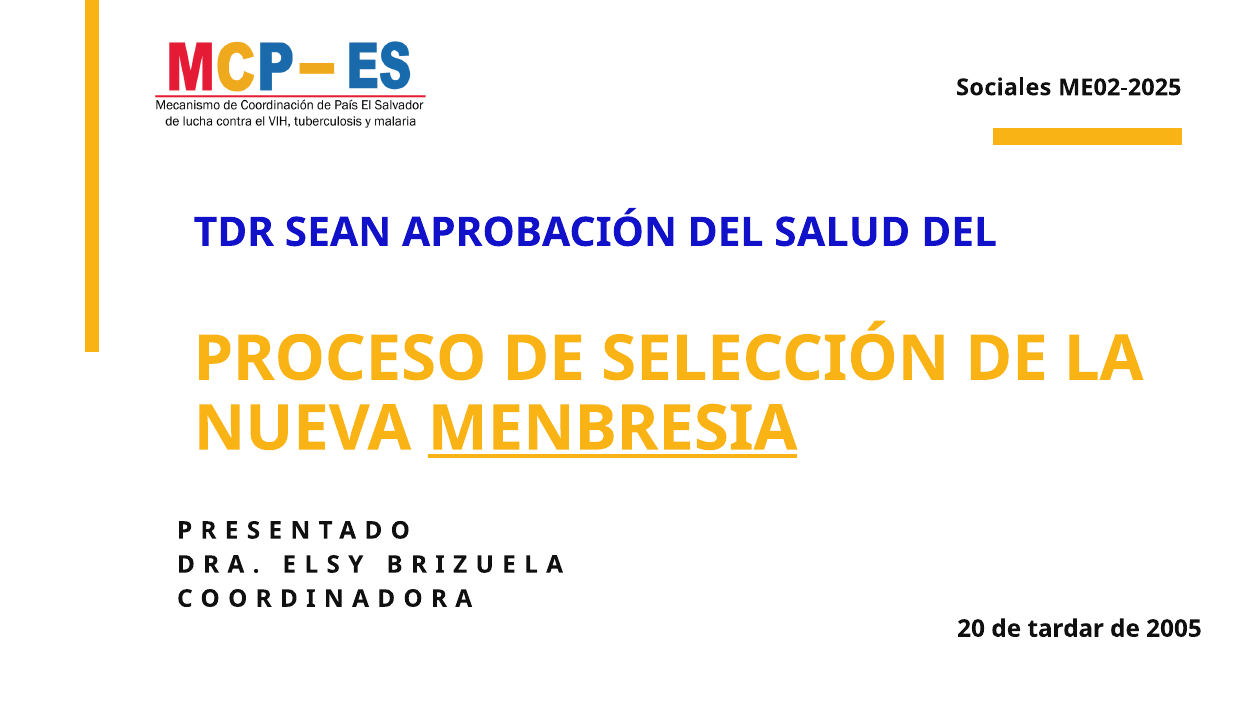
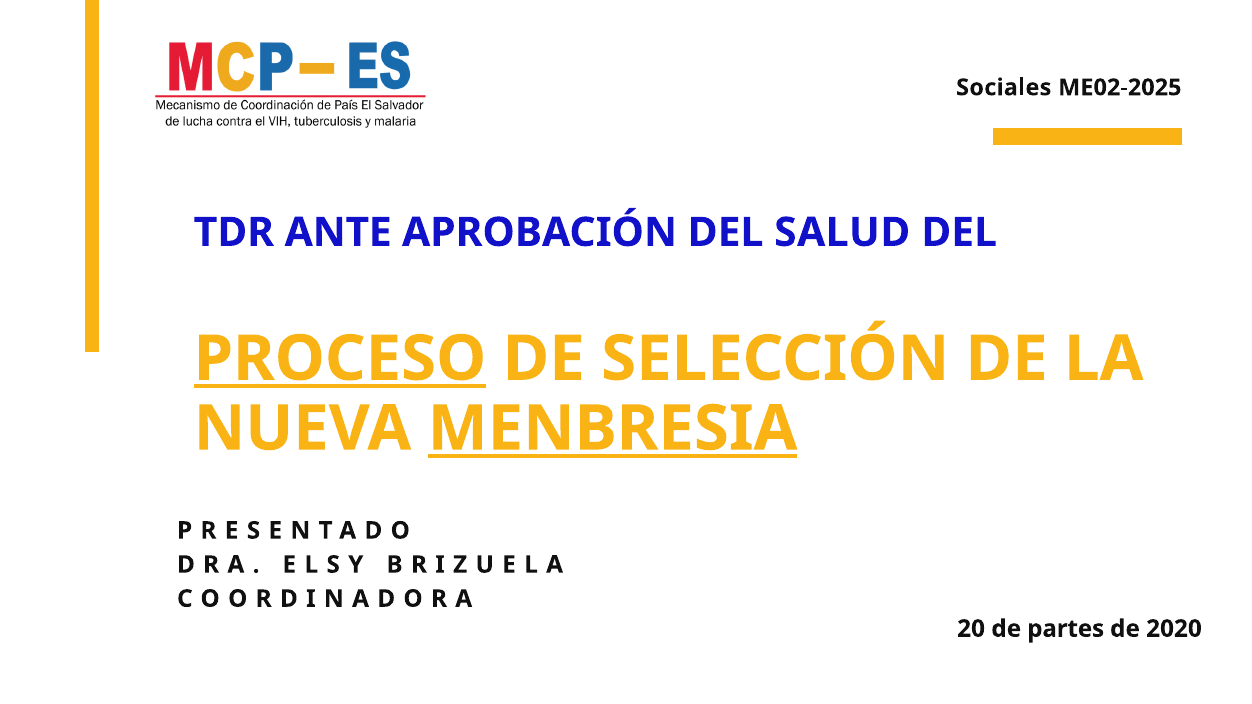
SEAN: SEAN -> ANTE (338, 233)
PROCESO underline: none -> present (340, 359)
tardar: tardar -> partes (1066, 629)
2005: 2005 -> 2020 (1174, 629)
